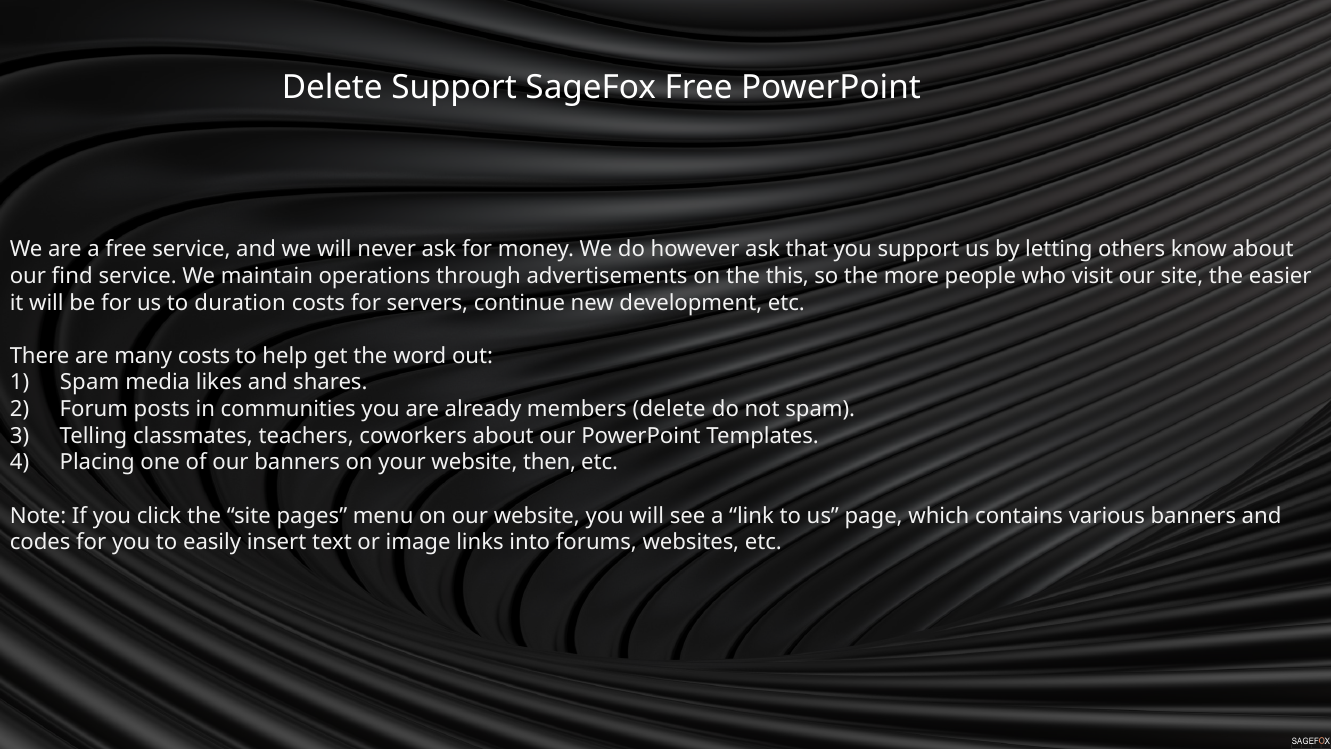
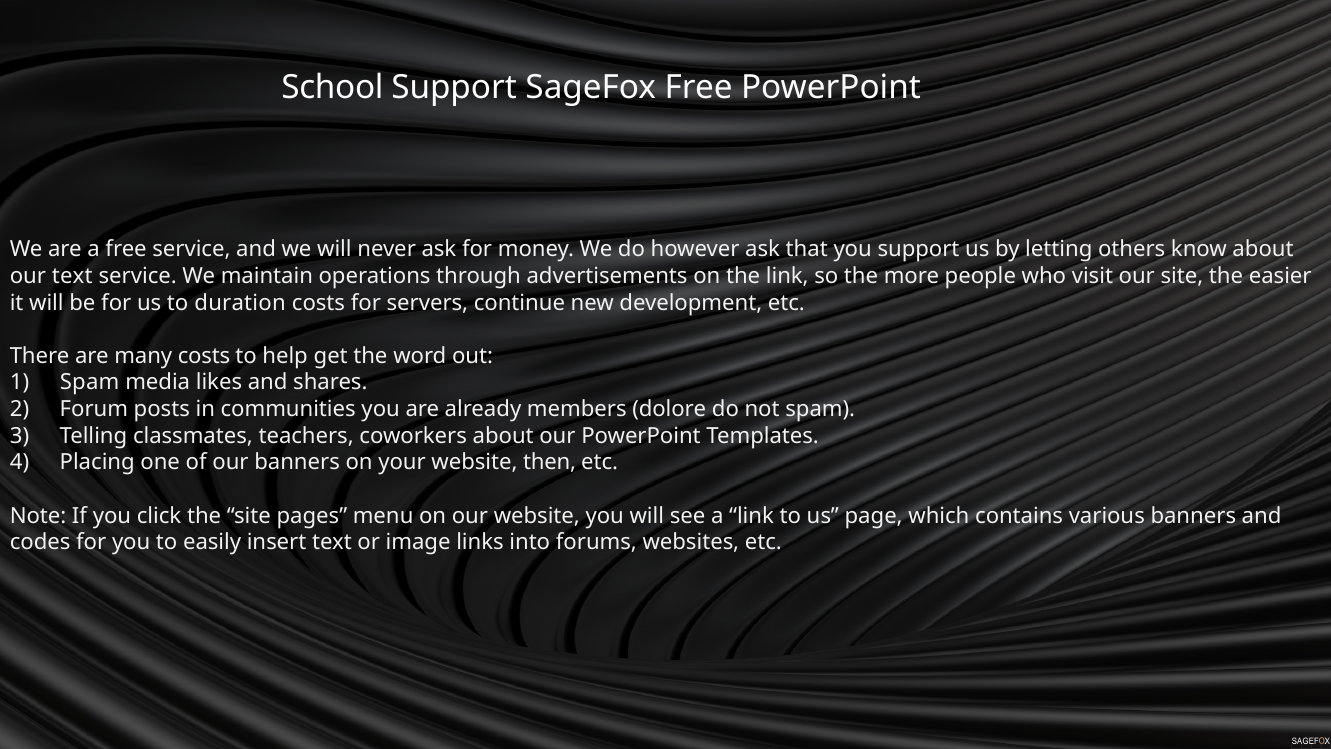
Delete: Delete -> School (332, 87)
our find: find -> text (72, 276)
the this: this -> link (787, 276)
members delete: delete -> dolore (669, 409)
